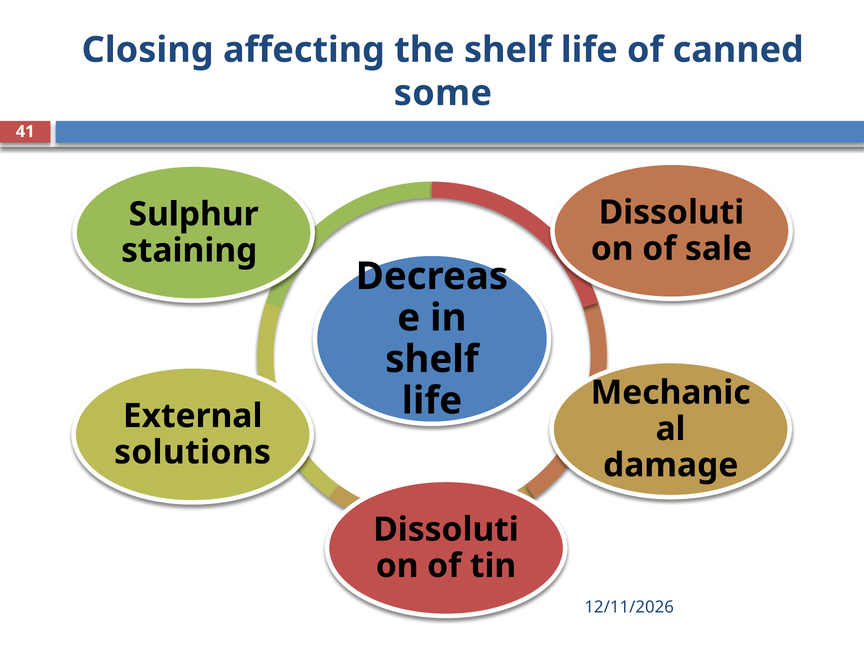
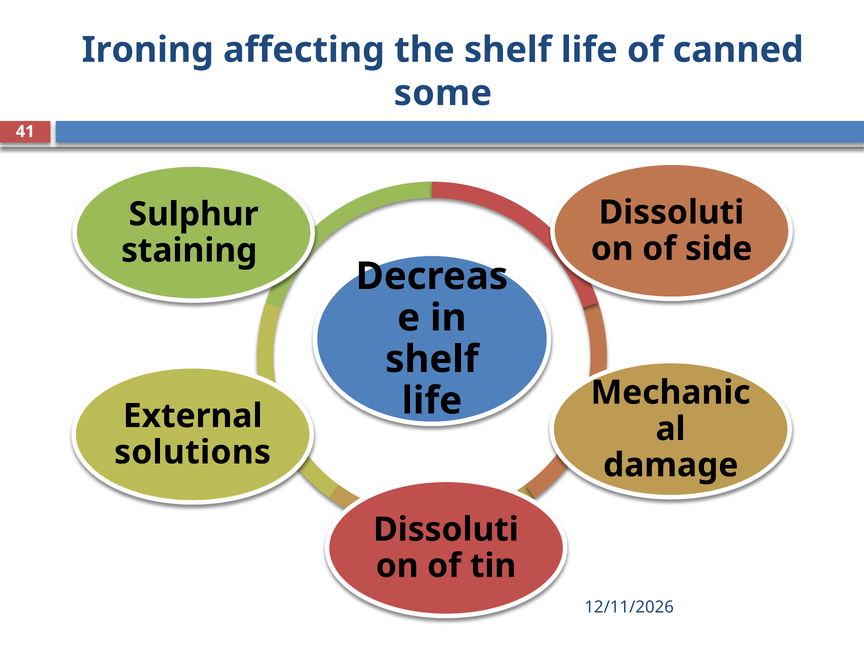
Closing: Closing -> Ironing (148, 50)
sale: sale -> side (719, 249)
